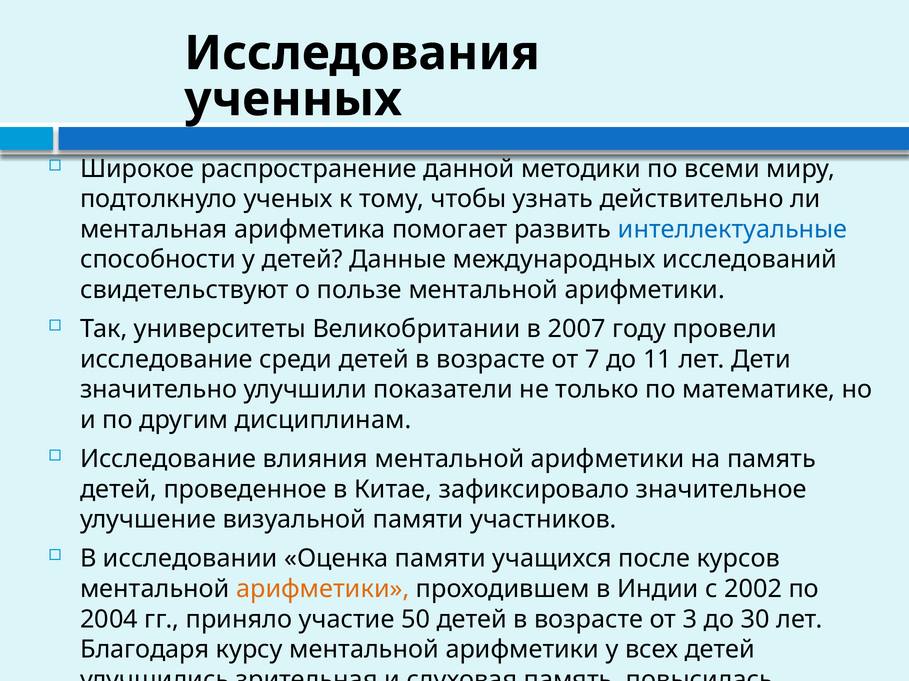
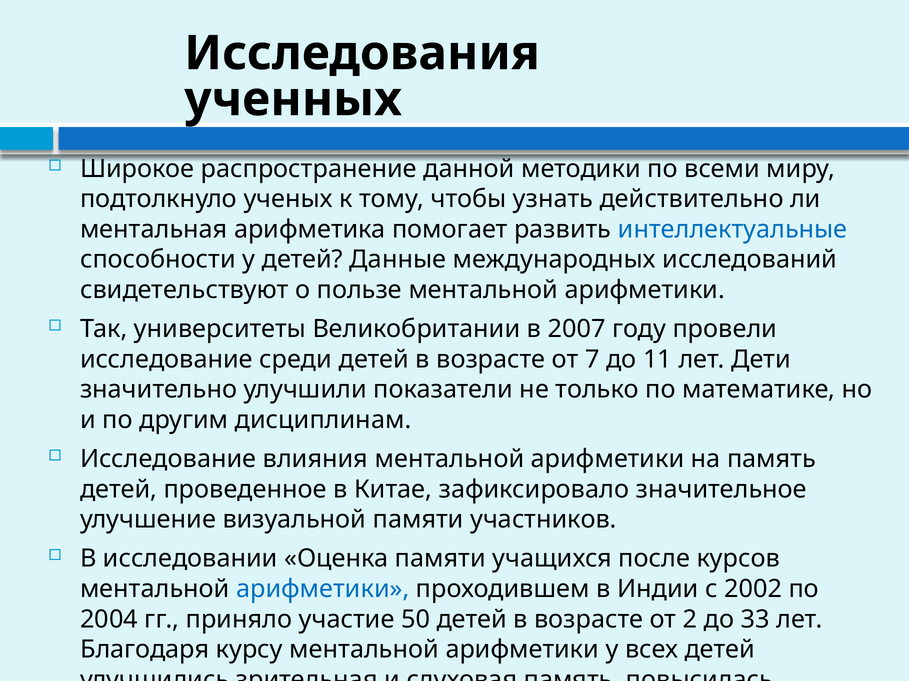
арифметики colour: orange -> blue (323, 590)
3: 3 -> 2 (690, 620)
30: 30 -> 33 (755, 620)
